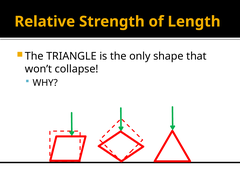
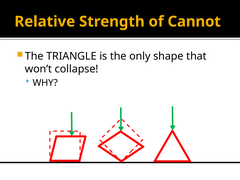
Length: Length -> Cannot (194, 22)
